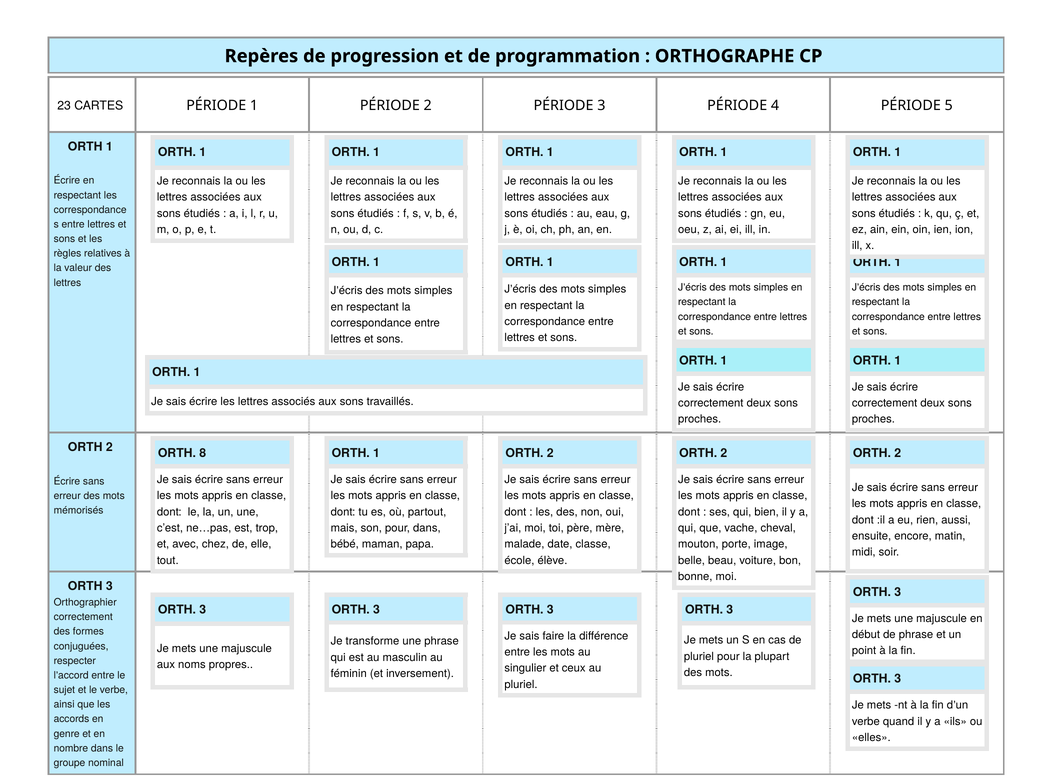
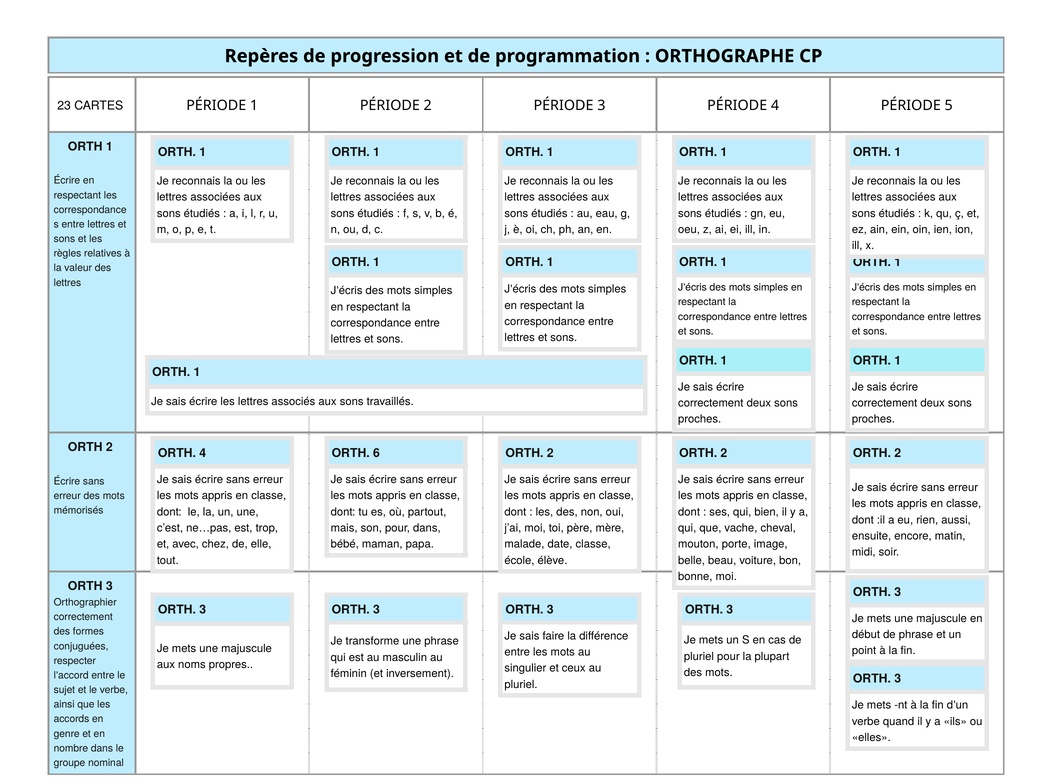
ORTH 8: 8 -> 4 (203, 453)
1: 1 -> 6 (376, 453)
